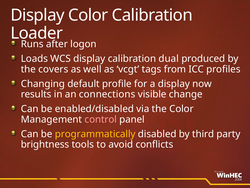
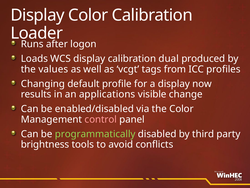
covers: covers -> values (53, 69)
connections: connections -> applications (107, 94)
programmatically colour: yellow -> light green (95, 134)
